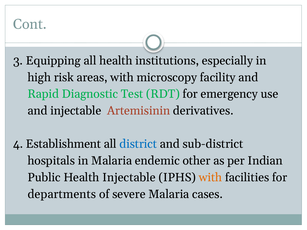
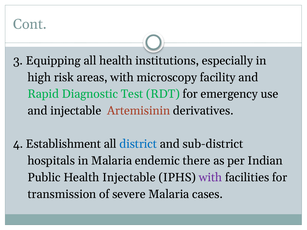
other: other -> there (196, 161)
with colour: orange -> purple (211, 178)
departments: departments -> transmission (62, 194)
